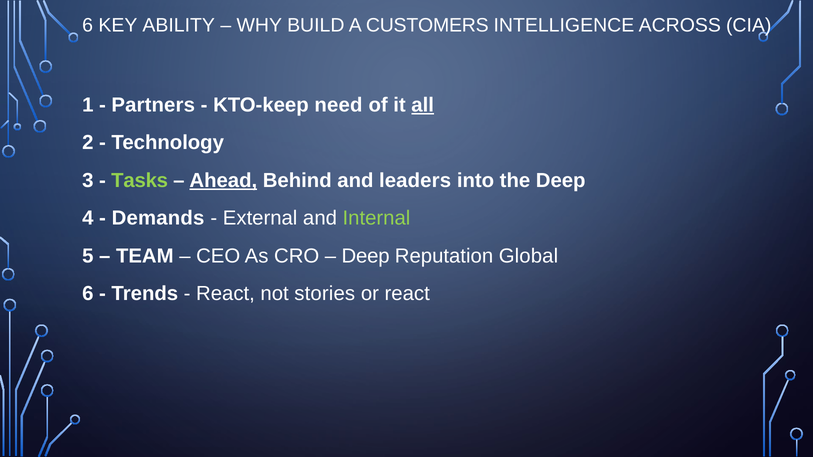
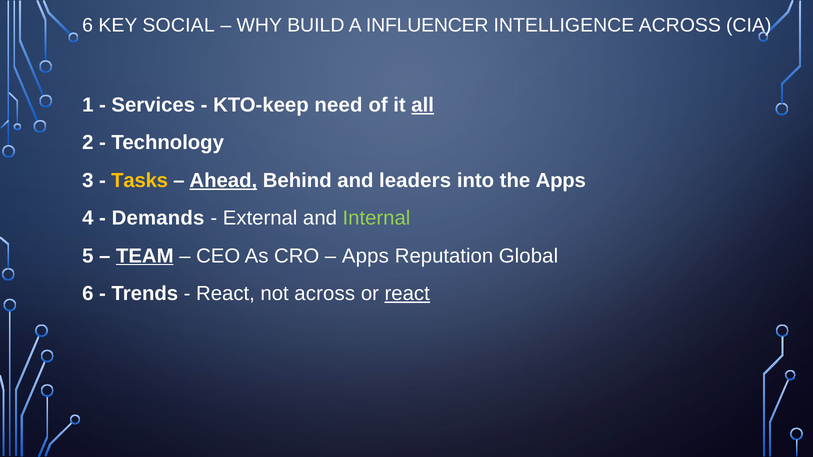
ABILITY: ABILITY -> SOCIAL (179, 26)
CUSTOMERS: CUSTOMERS -> INFLUENCER (427, 26)
Partners: Partners -> Services (153, 105)
Tasks colour: light green -> yellow (140, 181)
the Deep: Deep -> Apps (561, 181)
TEAM underline: none -> present (145, 256)
Deep: Deep -> Apps (365, 256)
not stories: stories -> across (325, 294)
react underline: none -> present (407, 294)
